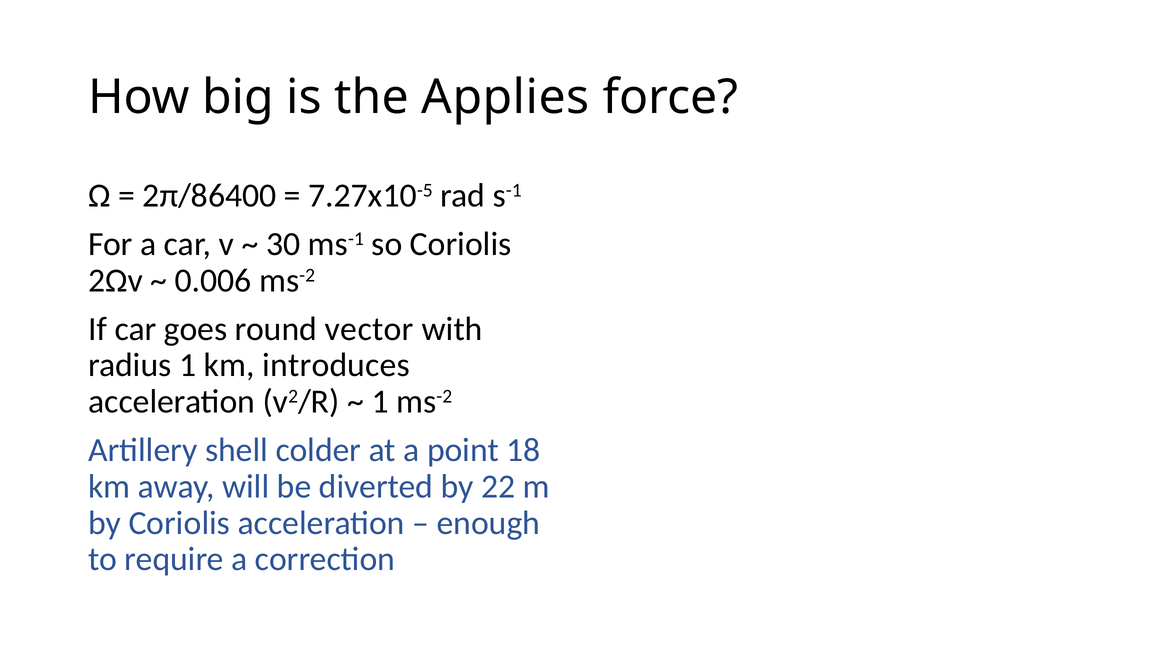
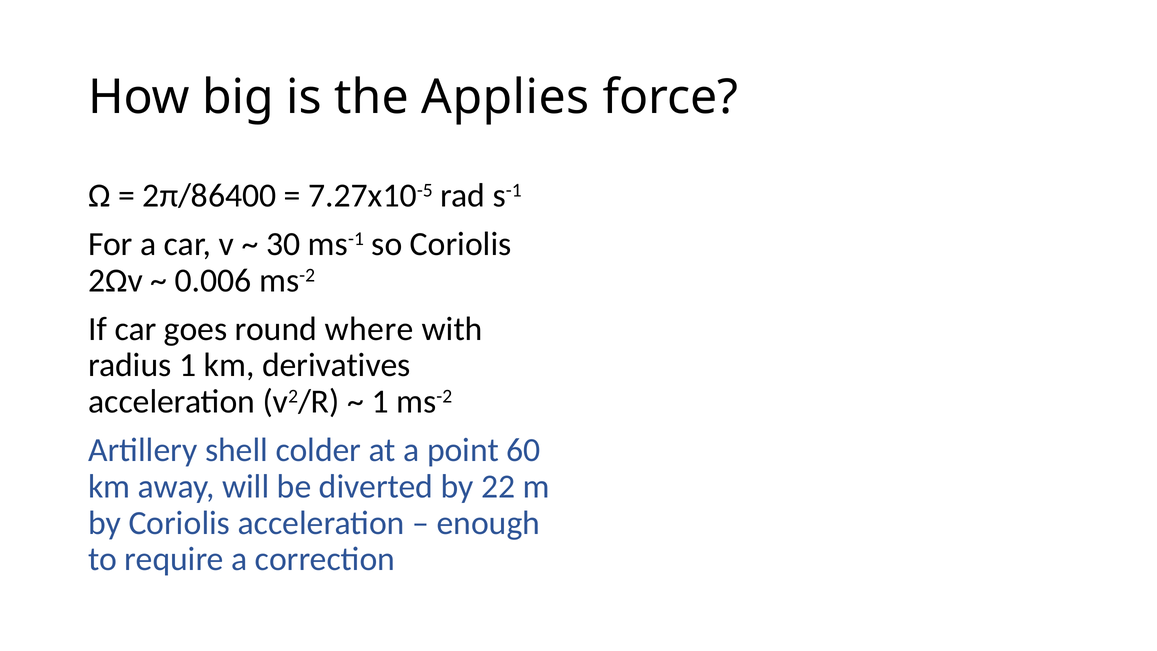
vector: vector -> where (369, 329)
introduces: introduces -> derivatives (336, 365)
18: 18 -> 60 (523, 450)
